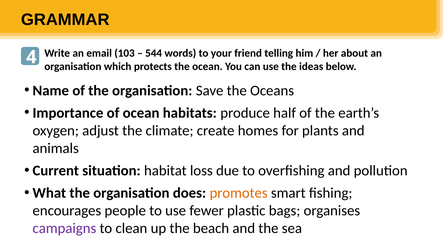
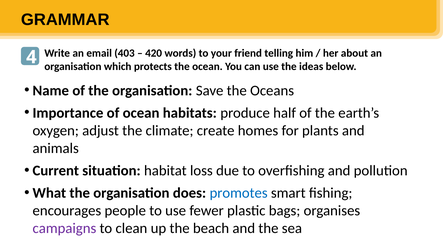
103: 103 -> 403 (125, 53)
544: 544 -> 420 (154, 53)
promotes colour: orange -> blue (239, 193)
